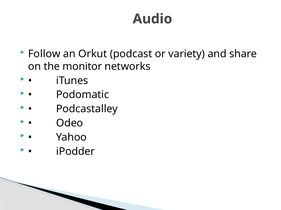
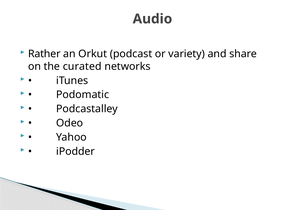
Follow: Follow -> Rather (44, 54)
monitor: monitor -> curated (82, 67)
